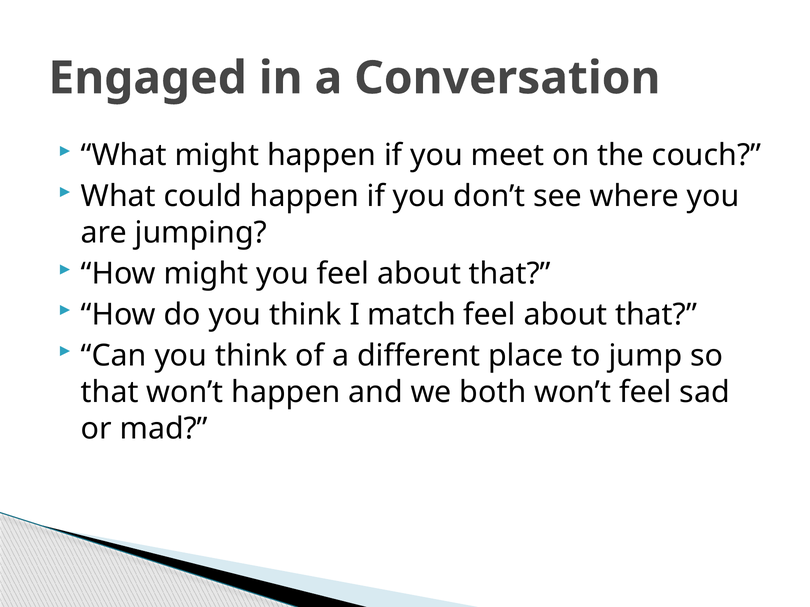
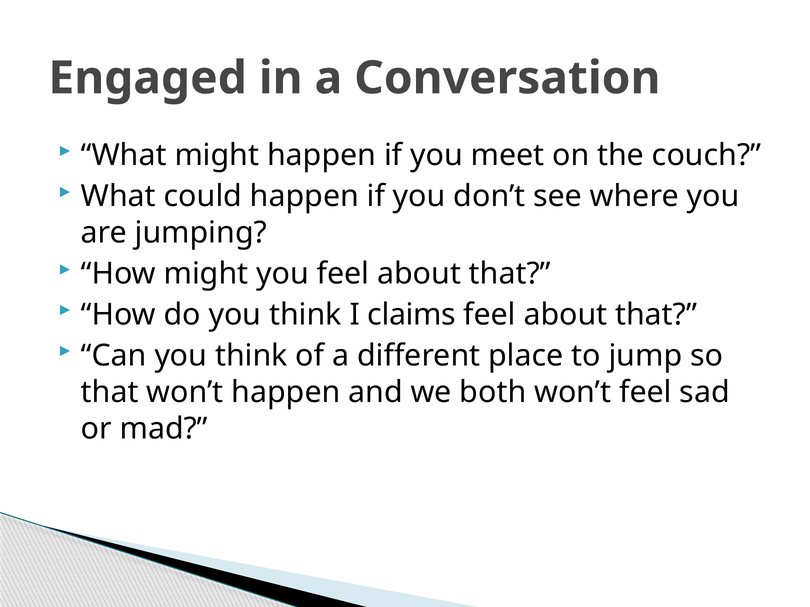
match: match -> claims (412, 315)
